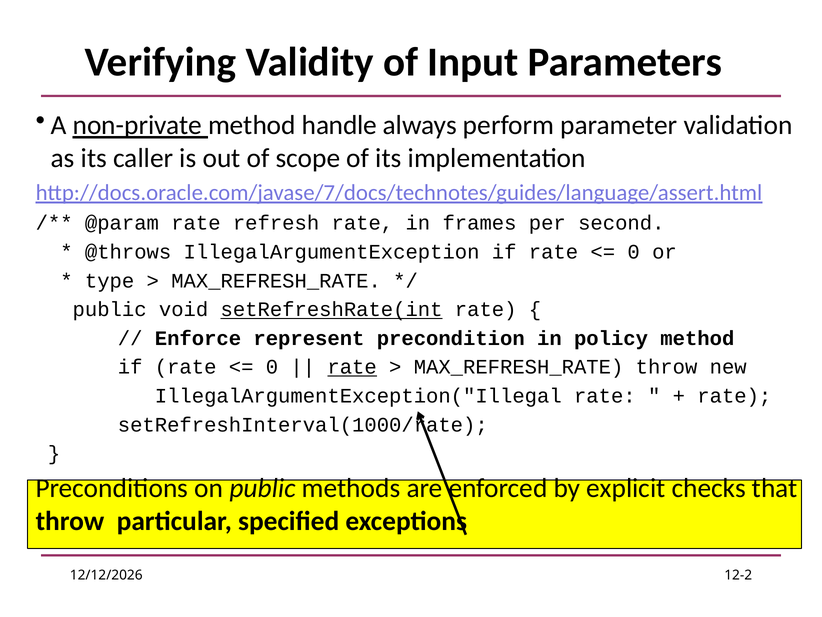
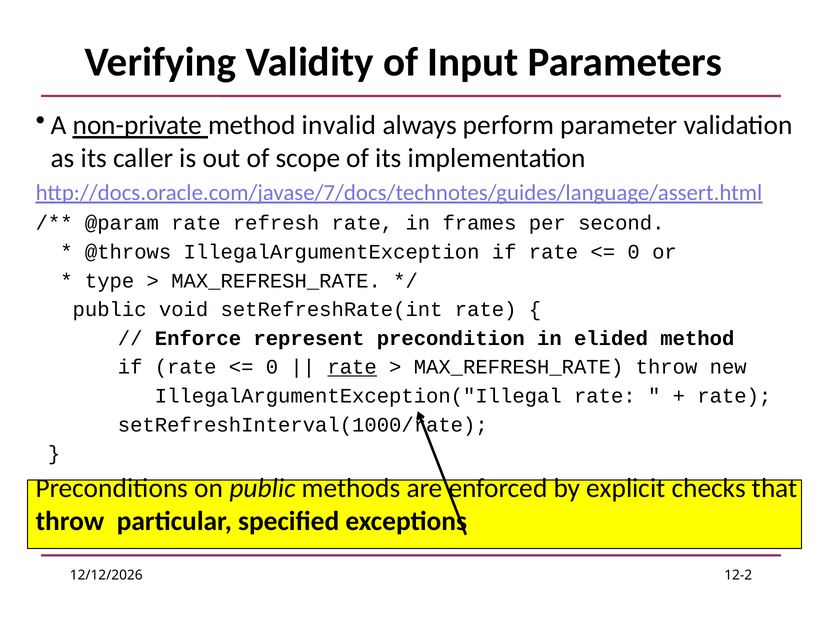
handle: handle -> invalid (339, 125)
setRefreshRate(int underline: present -> none (332, 309)
policy: policy -> elided (611, 338)
